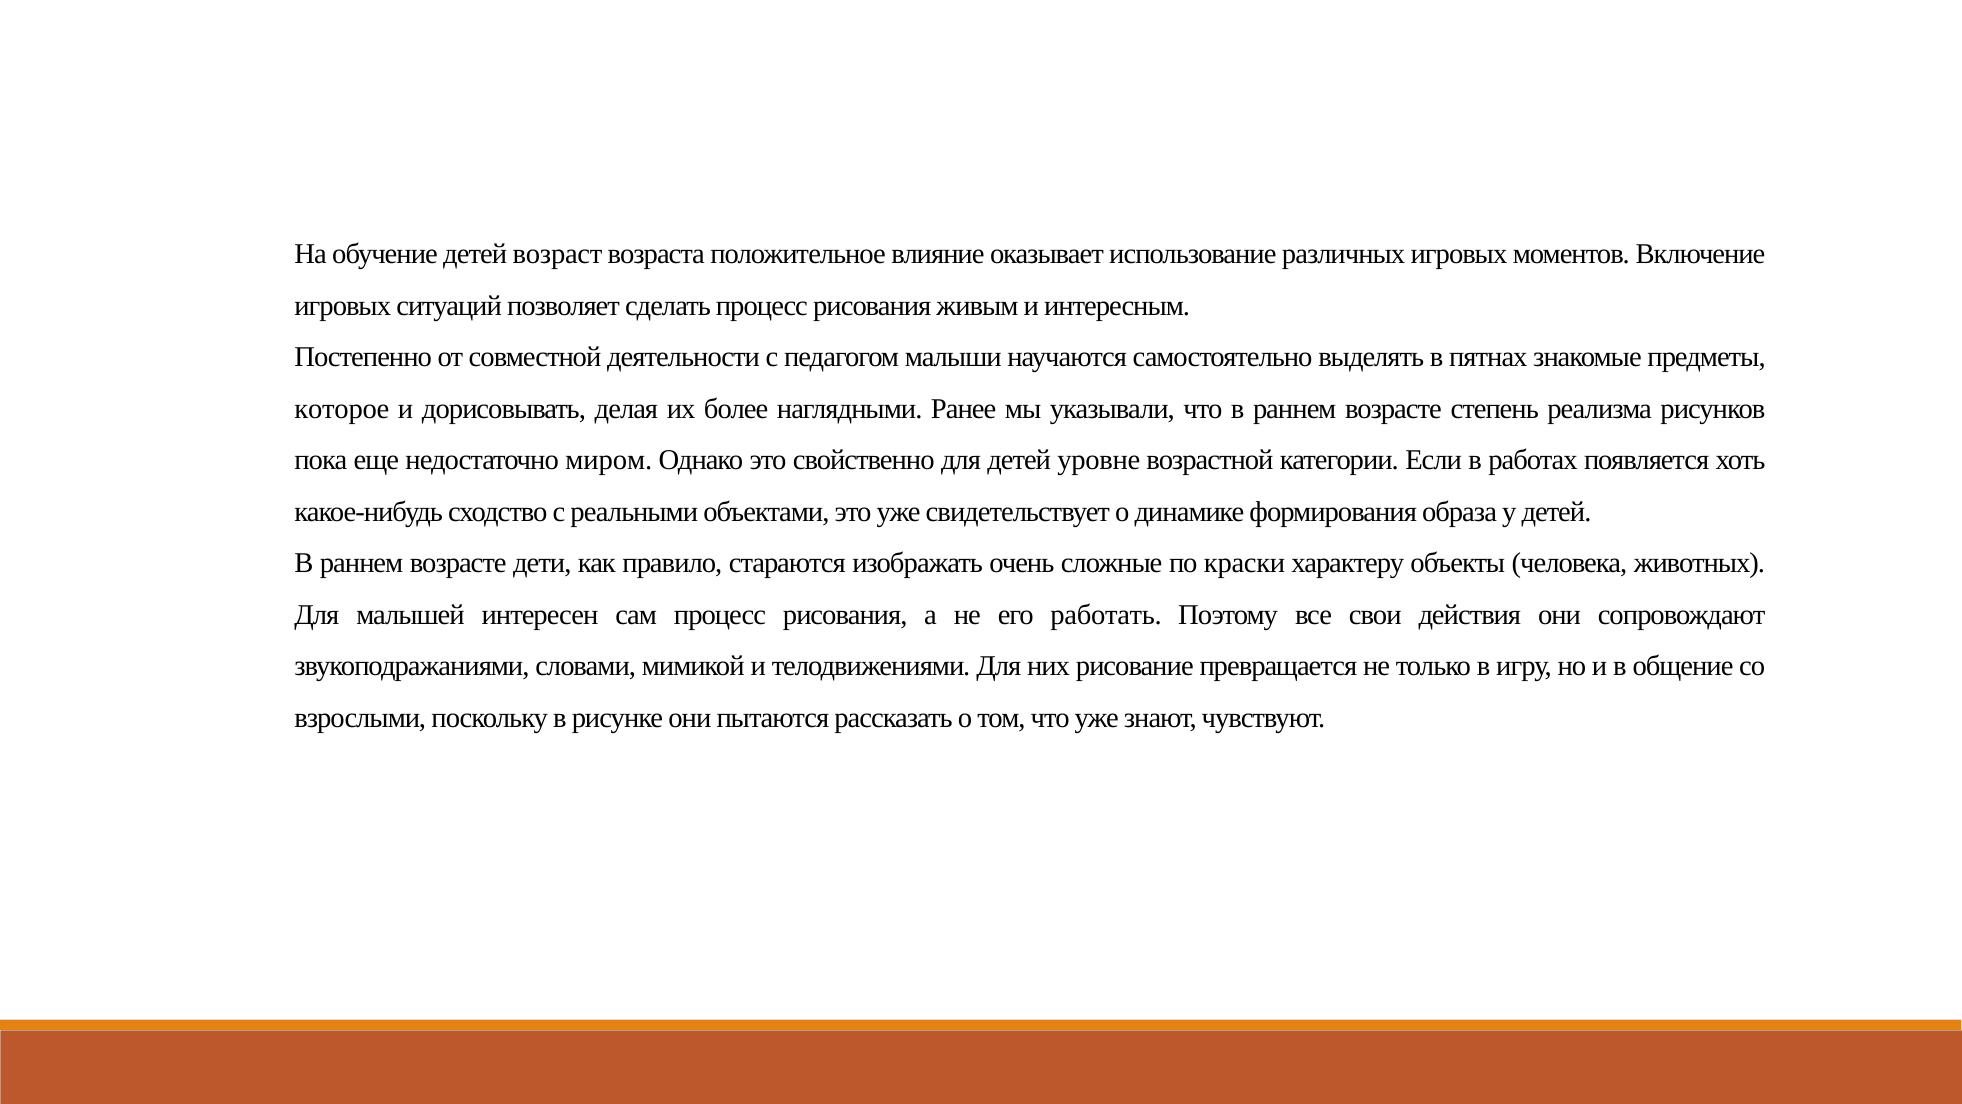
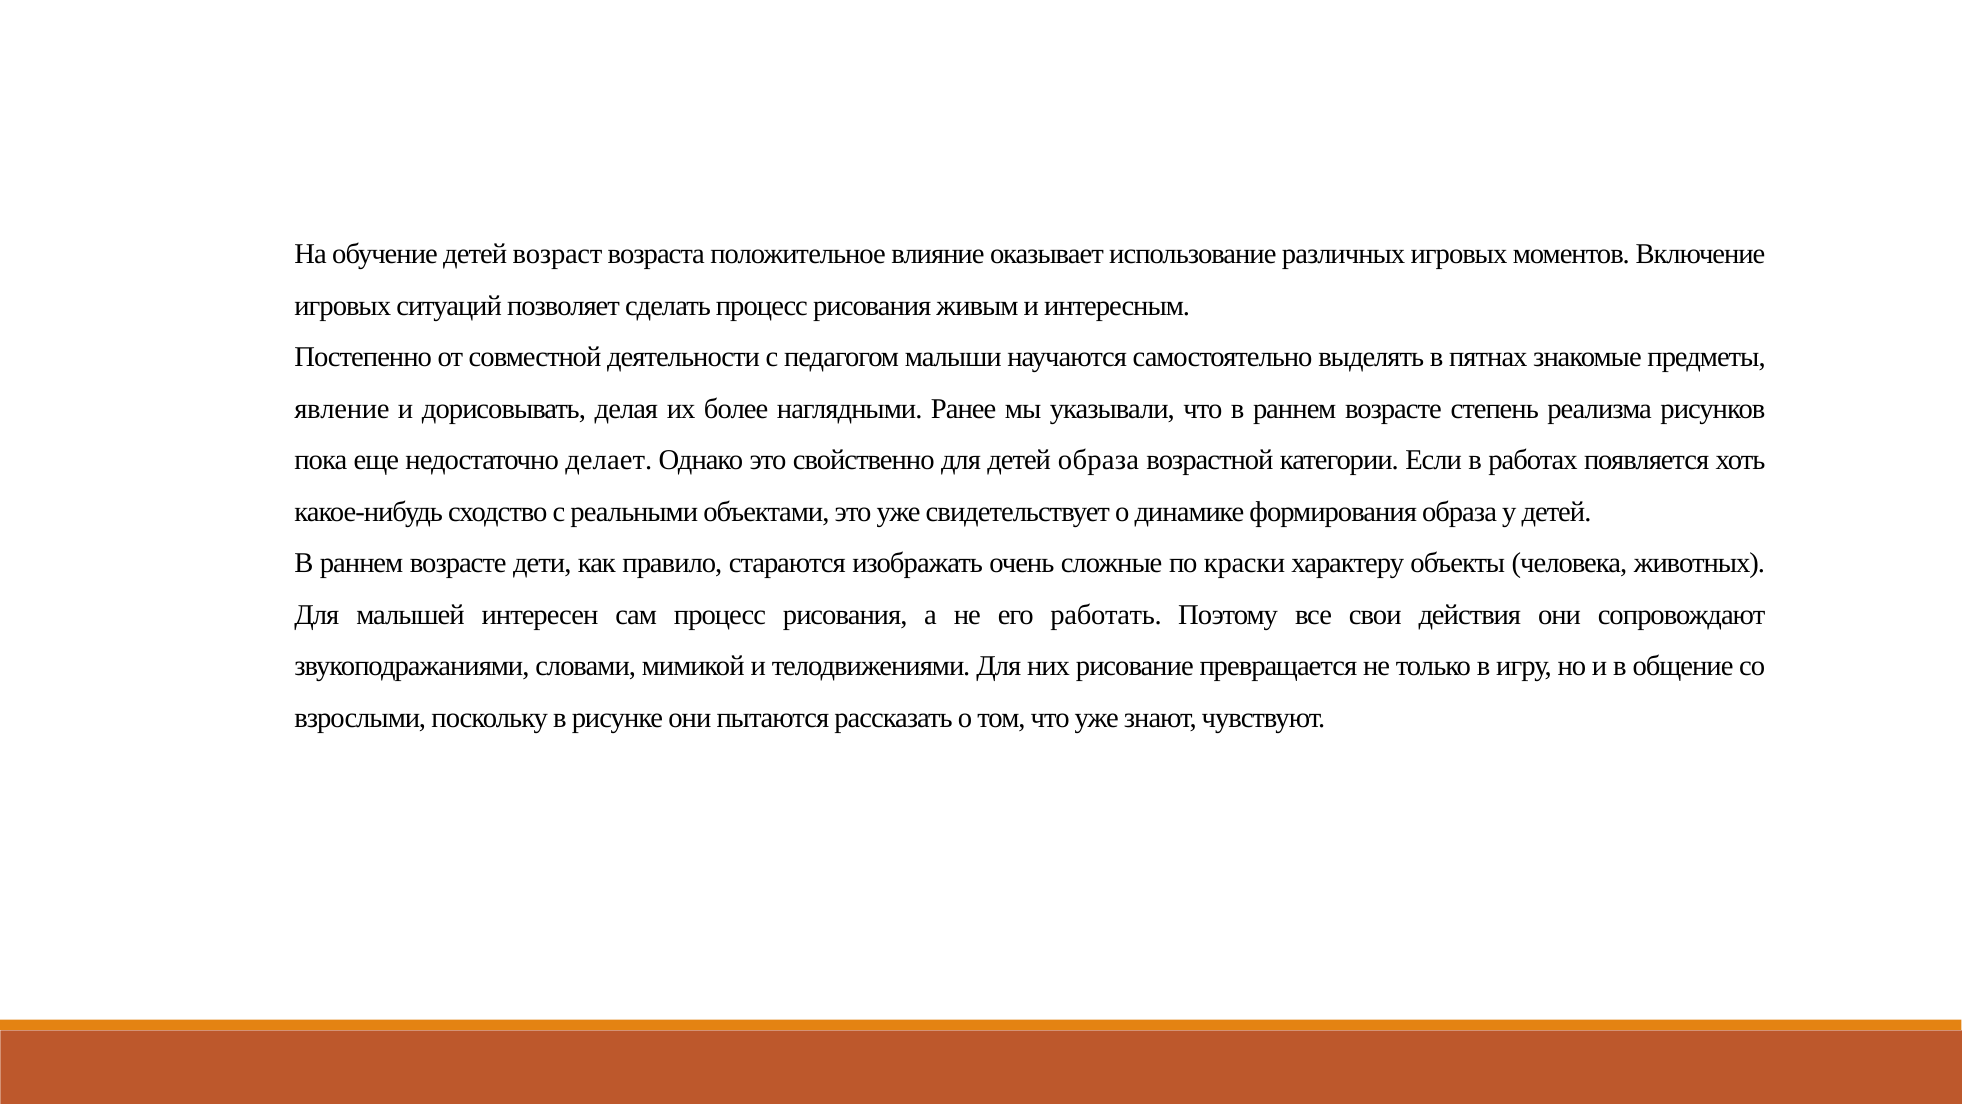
которое: которое -> явление (342, 409)
миром: миром -> делает (609, 460)
детей уровне: уровне -> образа (1099, 460)
